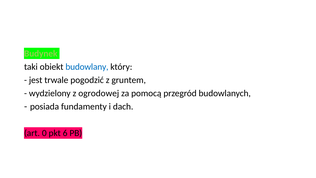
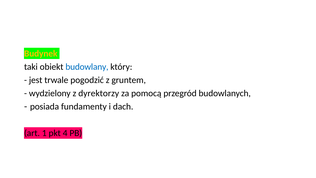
Budynek colour: light green -> yellow (41, 53)
ogrodowej: ogrodowej -> dyrektorzy (99, 93)
0: 0 -> 1 (44, 133)
6: 6 -> 4 (65, 133)
